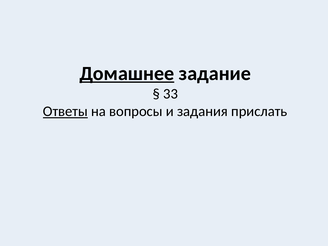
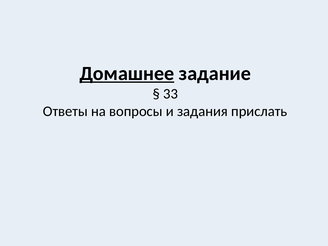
Ответы underline: present -> none (65, 111)
